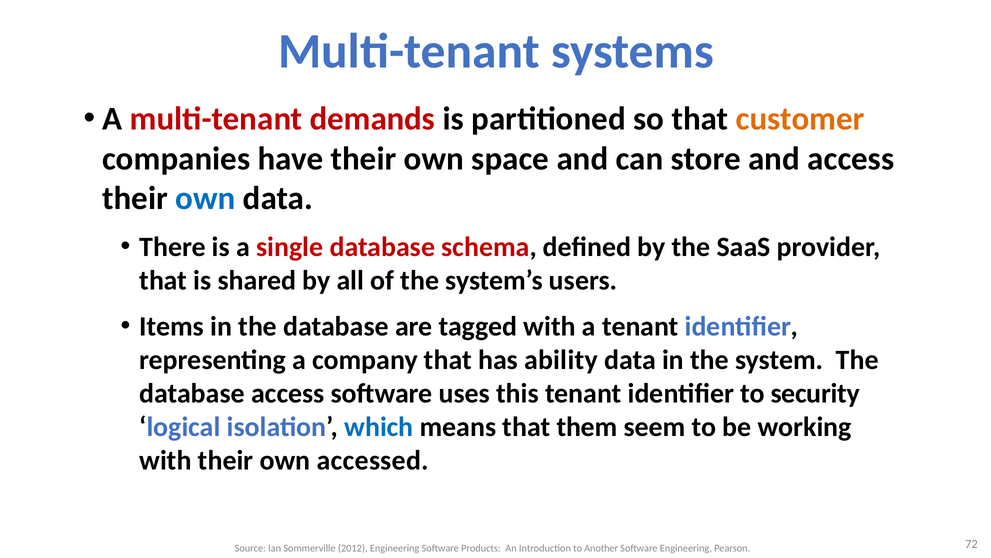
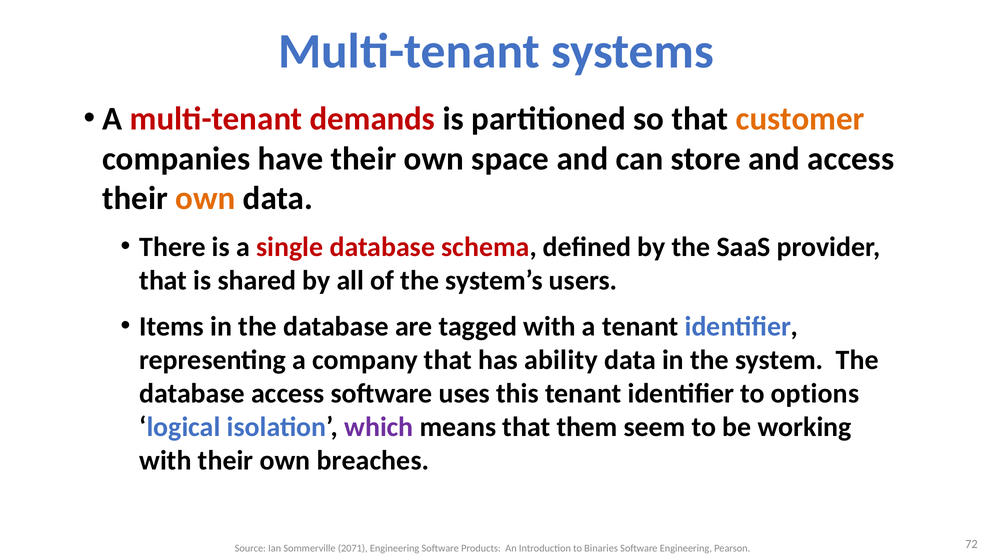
own colour: blue -> orange (205, 198)
security: security -> options (815, 393)
which colour: blue -> purple (379, 427)
accessed: accessed -> breaches (373, 460)
2012: 2012 -> 2071 (353, 548)
Another: Another -> Binaries (601, 548)
